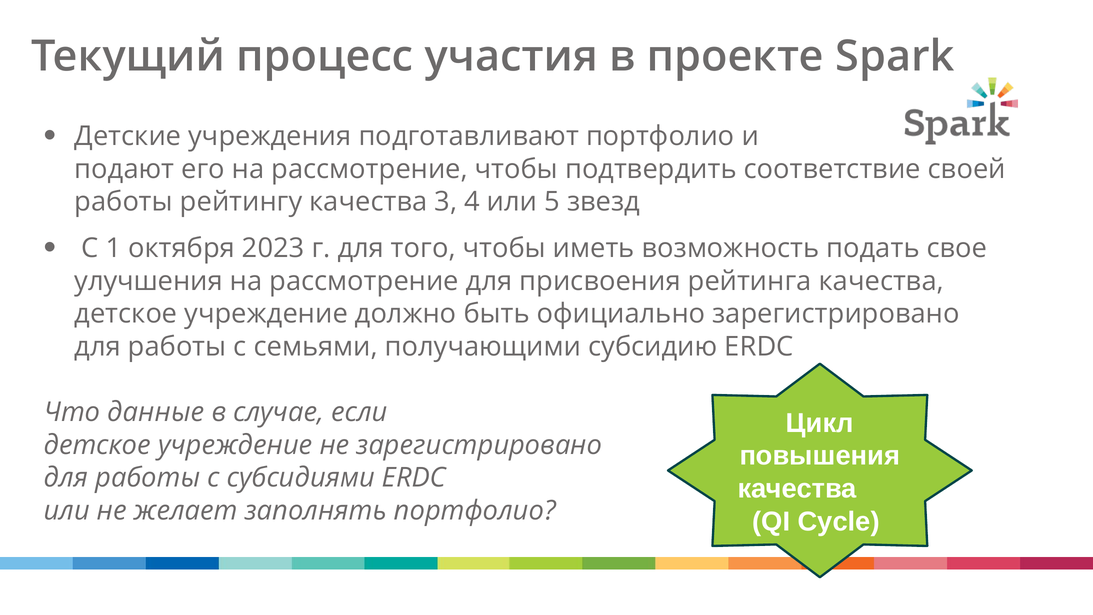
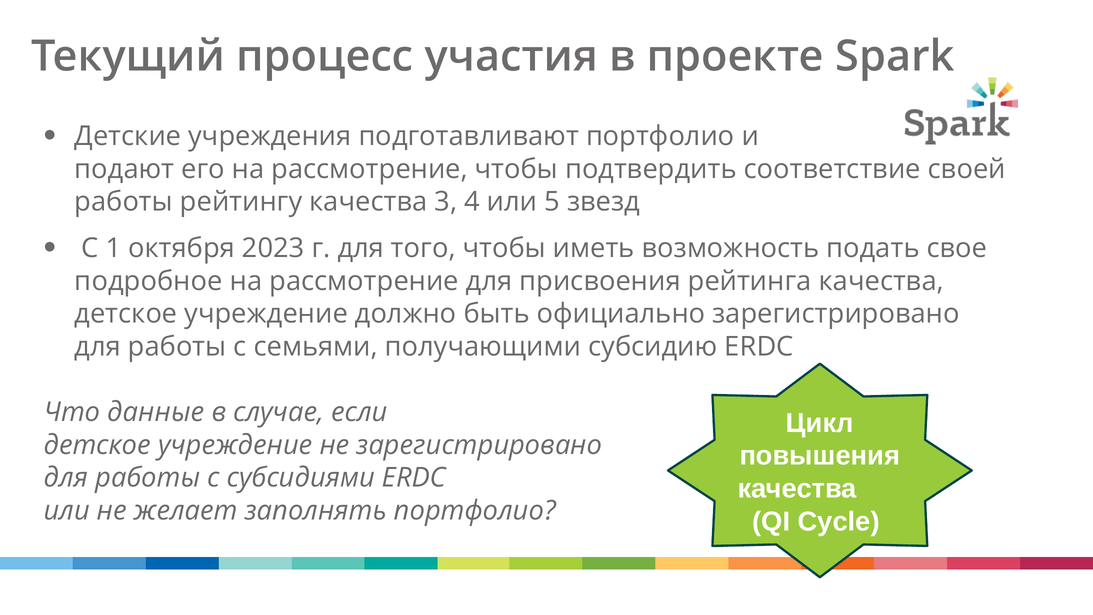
улучшения: улучшения -> подробное (149, 281)
